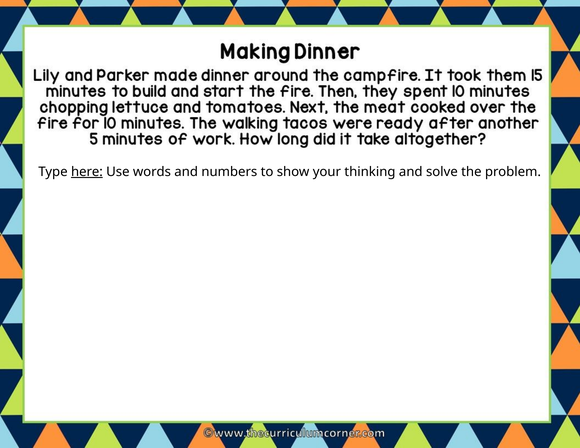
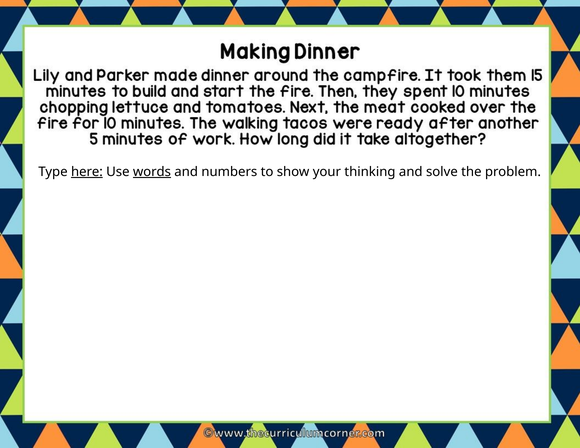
words underline: none -> present (152, 172)
